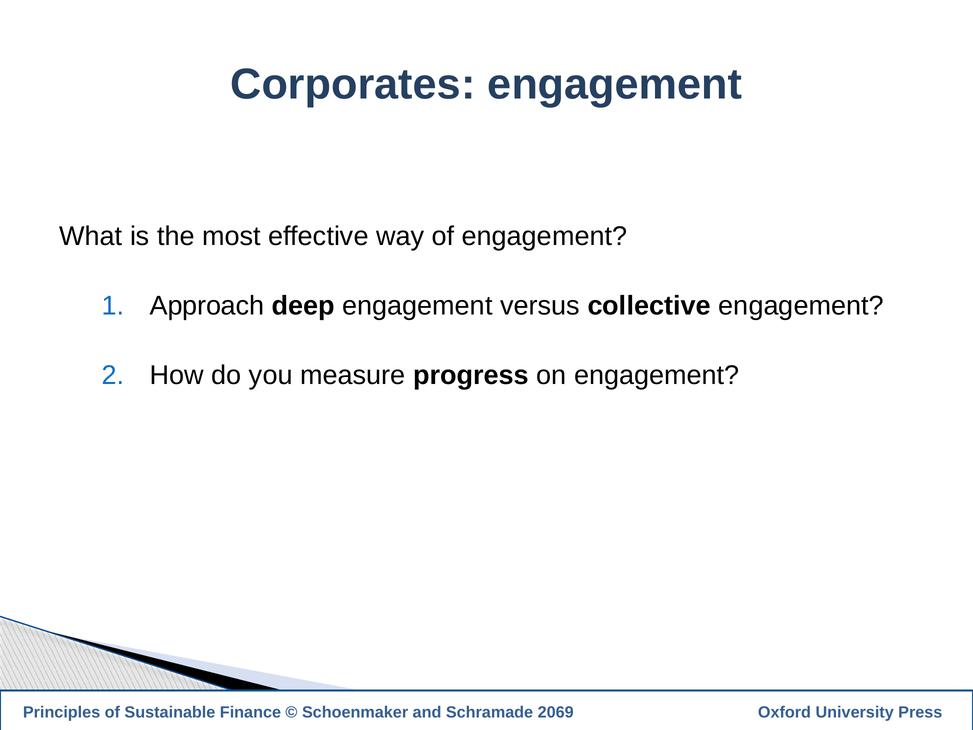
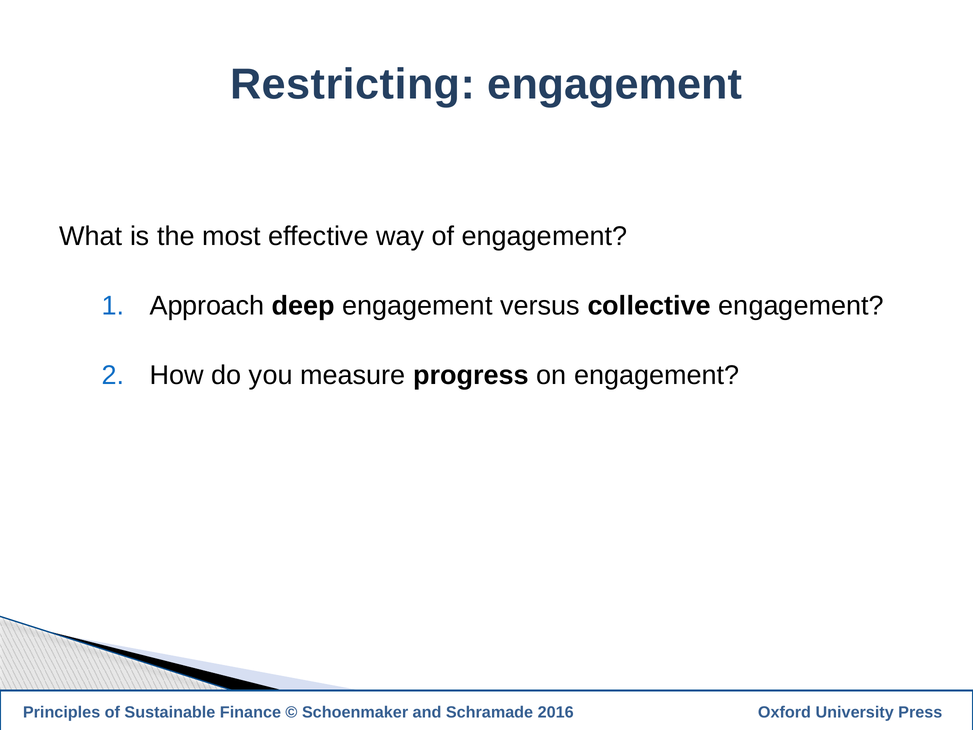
Corporates: Corporates -> Restricting (353, 85)
2069: 2069 -> 2016 (556, 712)
